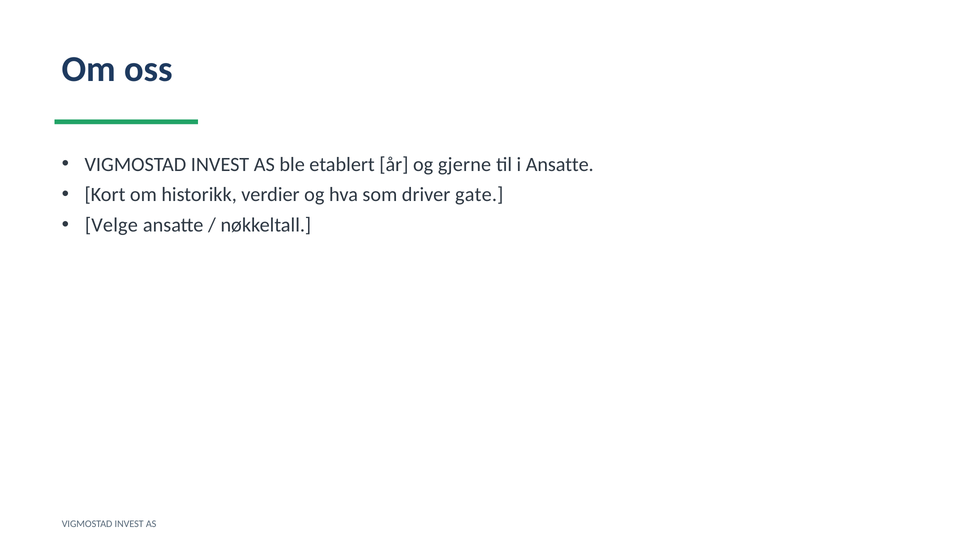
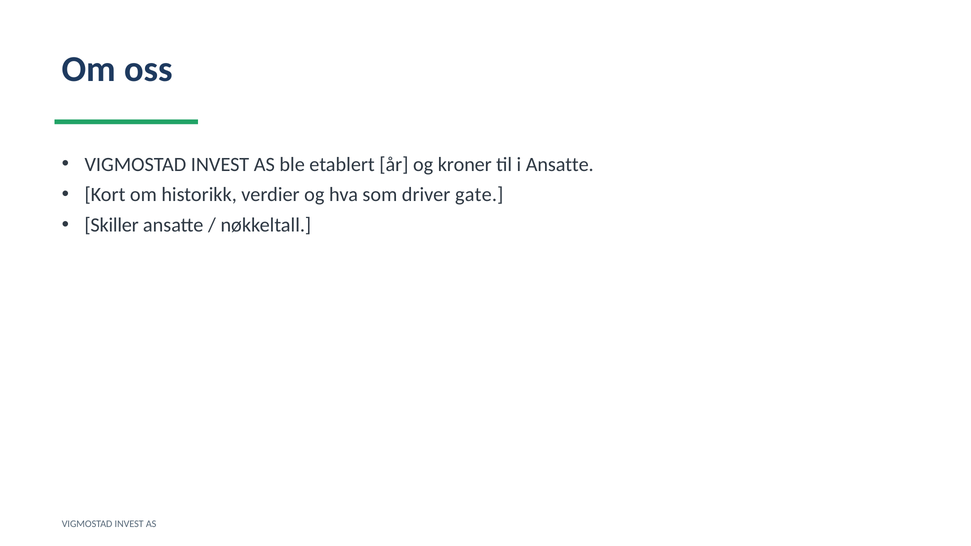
gjerne: gjerne -> kroner (465, 164)
Velge: Velge -> Skiller (112, 225)
